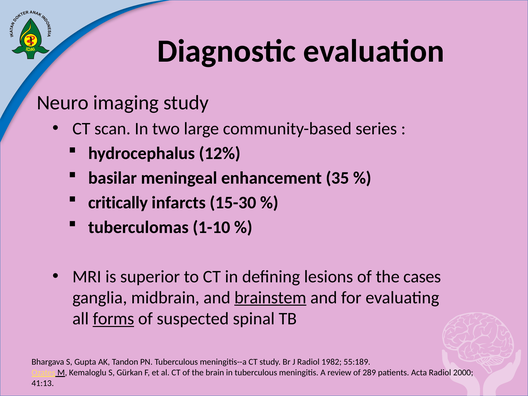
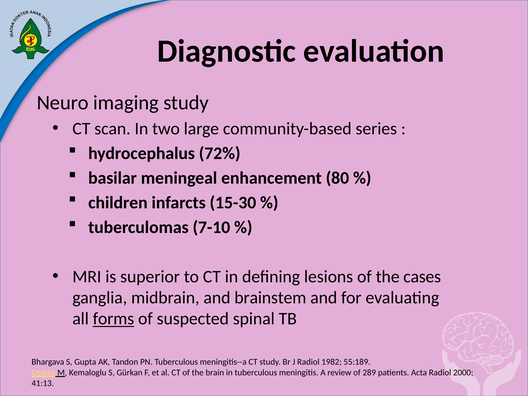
12%: 12% -> 72% (220, 153)
35: 35 -> 80 (337, 178)
critically: critically -> children (118, 203)
1-10: 1-10 -> 7-10 (211, 227)
brainstem underline: present -> none (270, 298)
